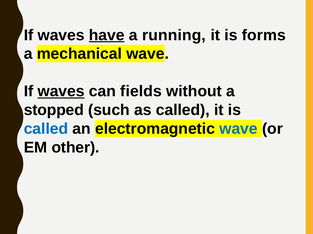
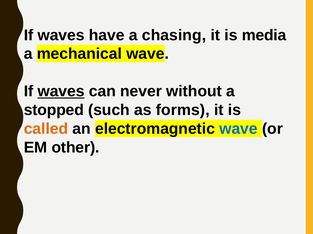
have underline: present -> none (107, 35)
running: running -> chasing (174, 35)
forms: forms -> media (264, 35)
fields: fields -> never (141, 92)
as called: called -> forms (183, 110)
called colour: blue -> orange (46, 129)
